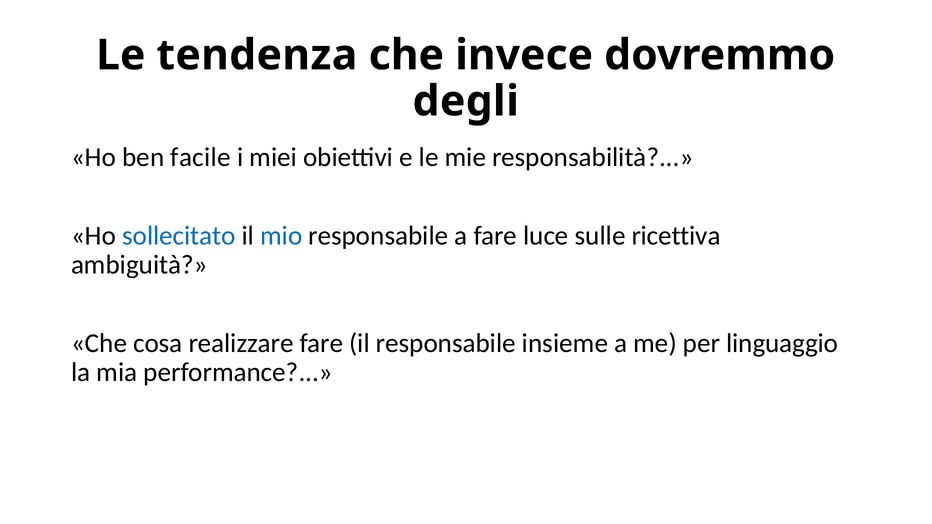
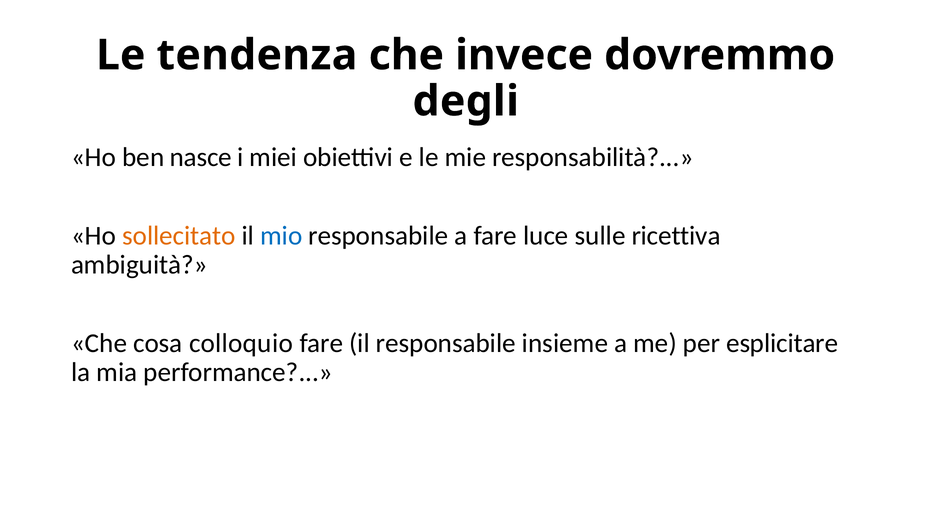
facile: facile -> nasce (201, 158)
sollecitato colour: blue -> orange (179, 236)
realizzare: realizzare -> colloquio (241, 343)
linguaggio: linguaggio -> esplicitare (782, 343)
